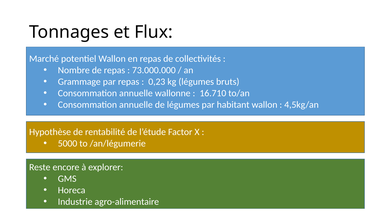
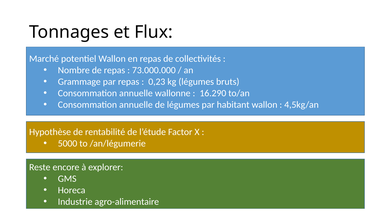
16.710: 16.710 -> 16.290 (213, 93)
